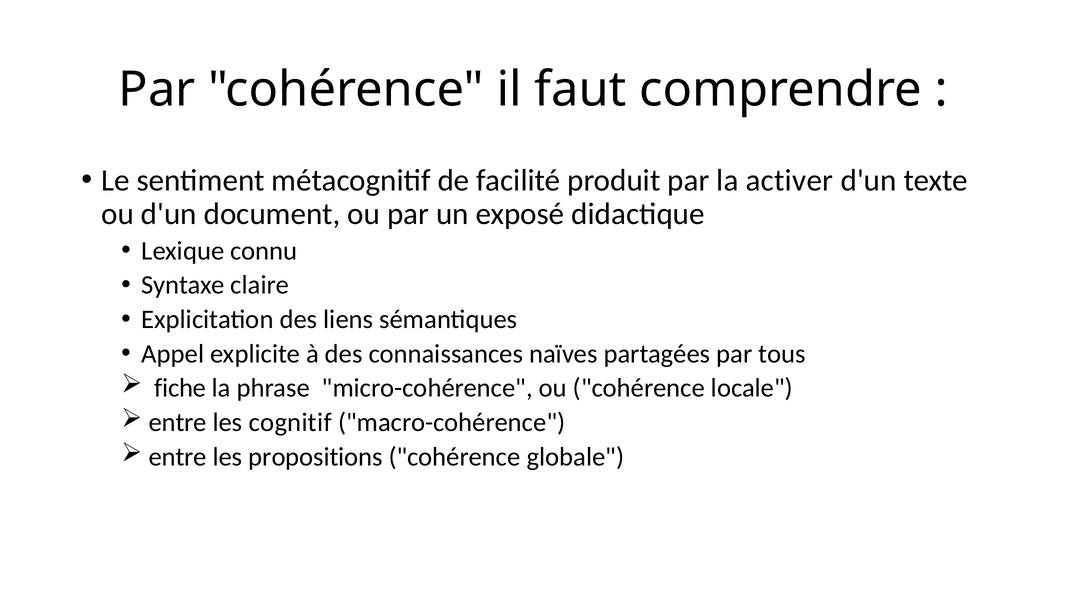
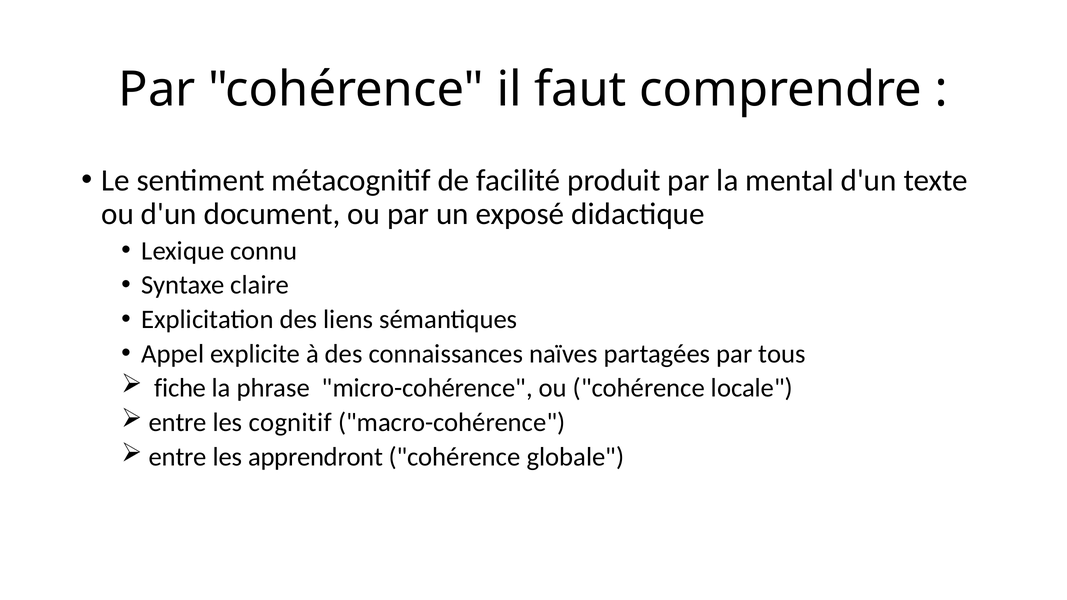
activer: activer -> mental (790, 180)
propositions: propositions -> apprendront (316, 457)
